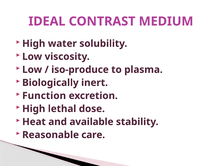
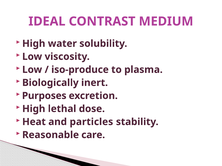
Function: Function -> Purposes (44, 96)
available: available -> particles (91, 122)
